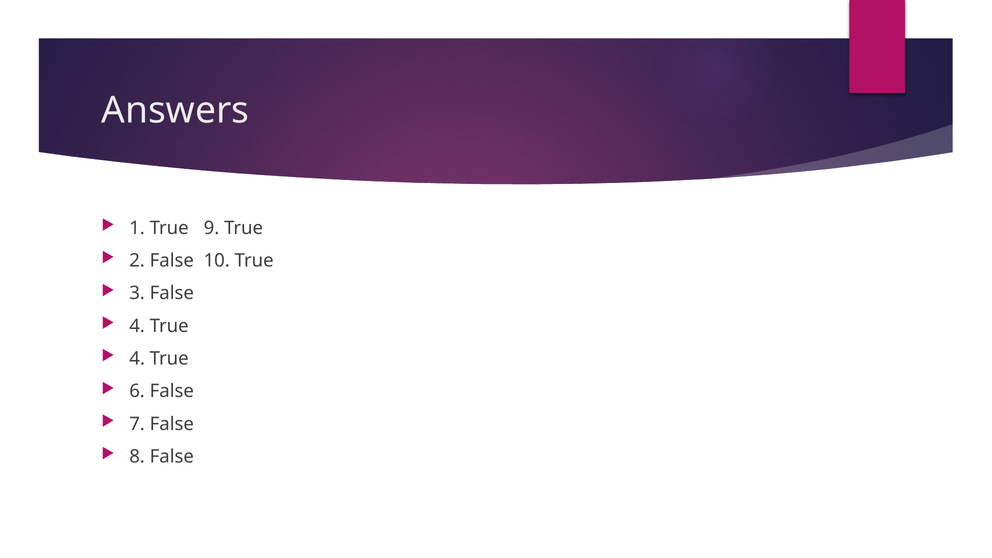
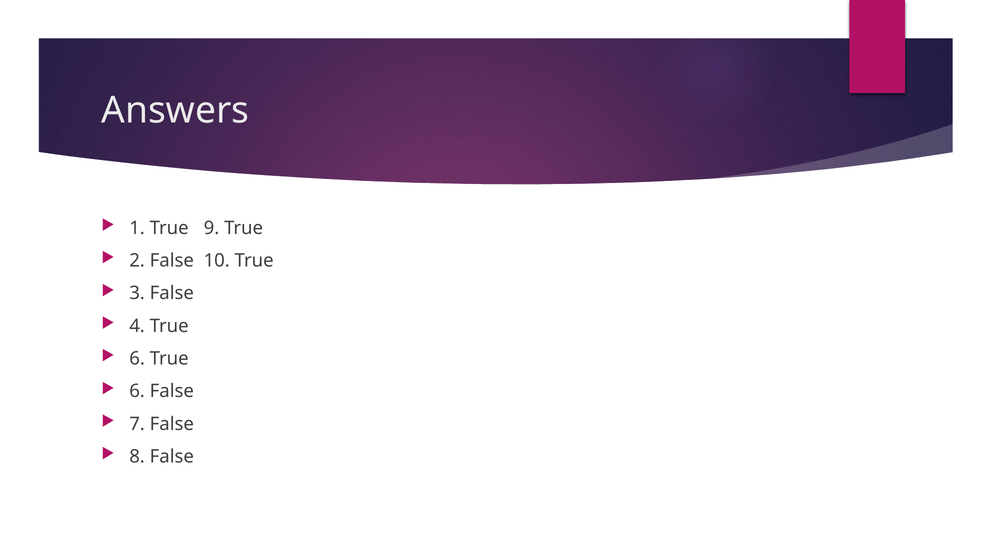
4: 4 -> 6 (137, 359)
